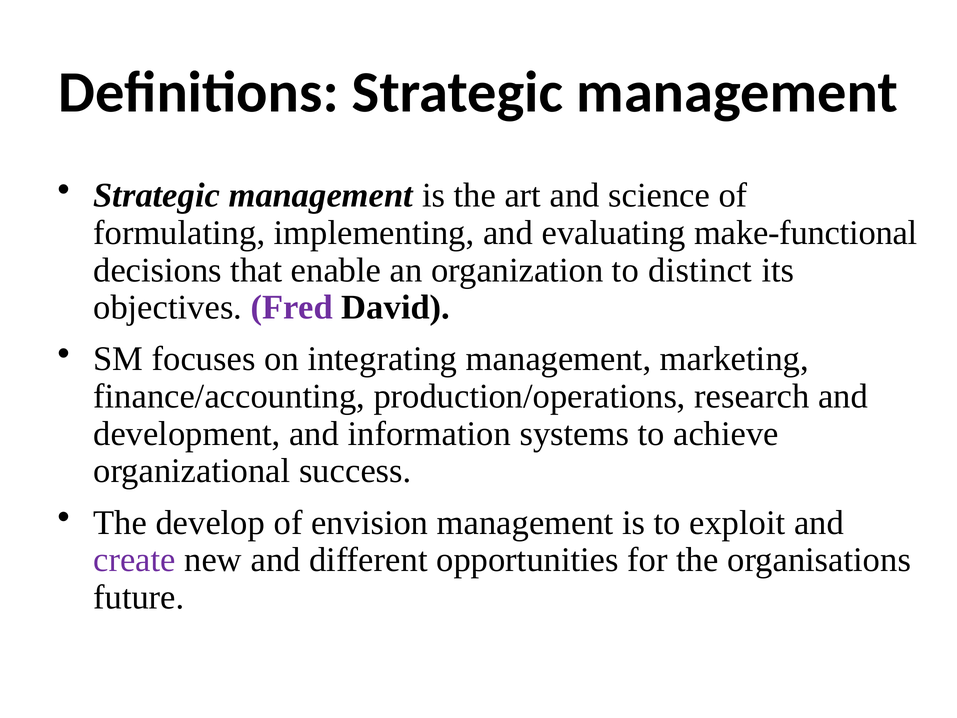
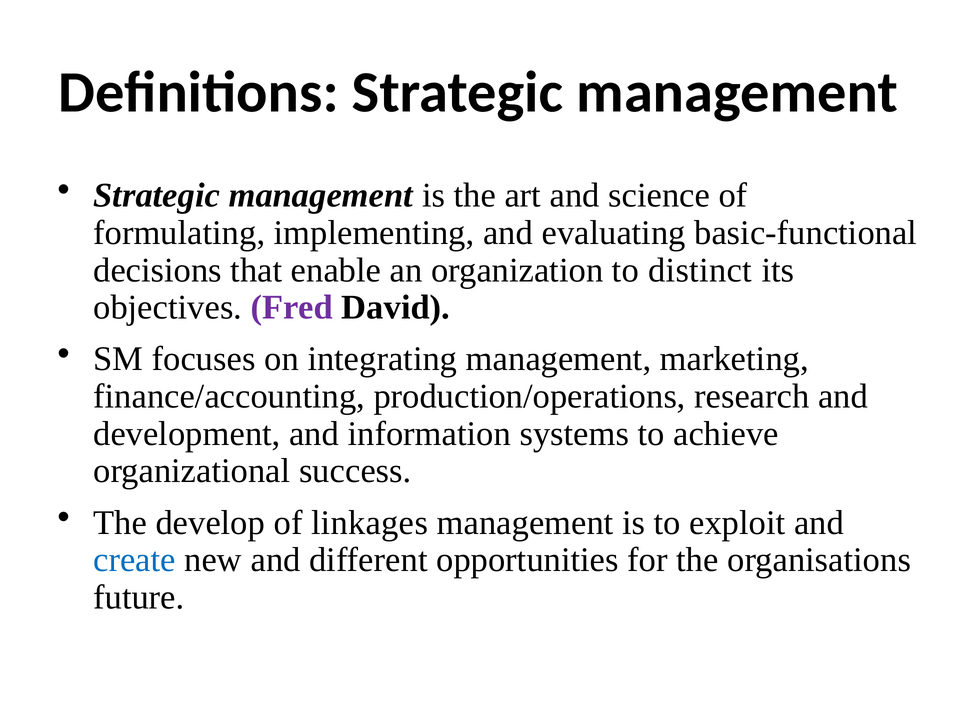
make-functional: make-functional -> basic-functional (806, 233)
envision: envision -> linkages (370, 522)
create colour: purple -> blue (135, 560)
